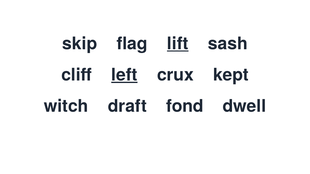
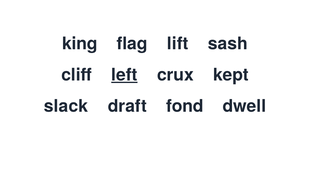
skip: skip -> king (80, 44)
lift underline: present -> none (178, 44)
witch: witch -> slack (66, 106)
